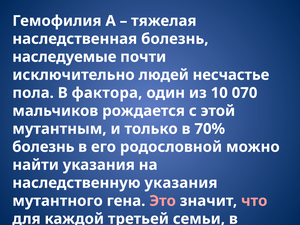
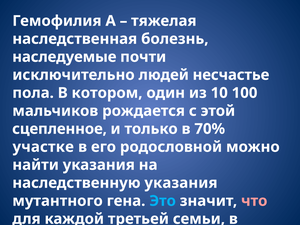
фактора: фактора -> котором (107, 93)
070: 070 -> 100 (245, 93)
мутантным: мутантным -> сцепленное (60, 129)
болезнь: болезнь -> участке (43, 147)
Это colour: pink -> light blue (163, 201)
